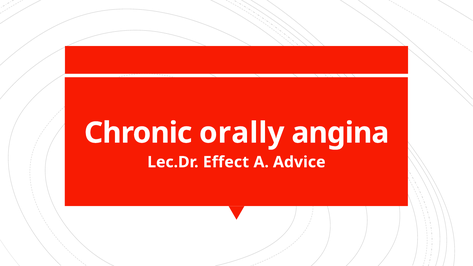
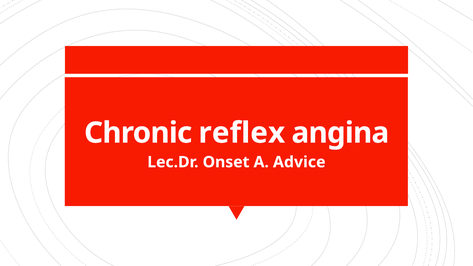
orally: orally -> reflex (242, 133)
Effect: Effect -> Onset (226, 162)
